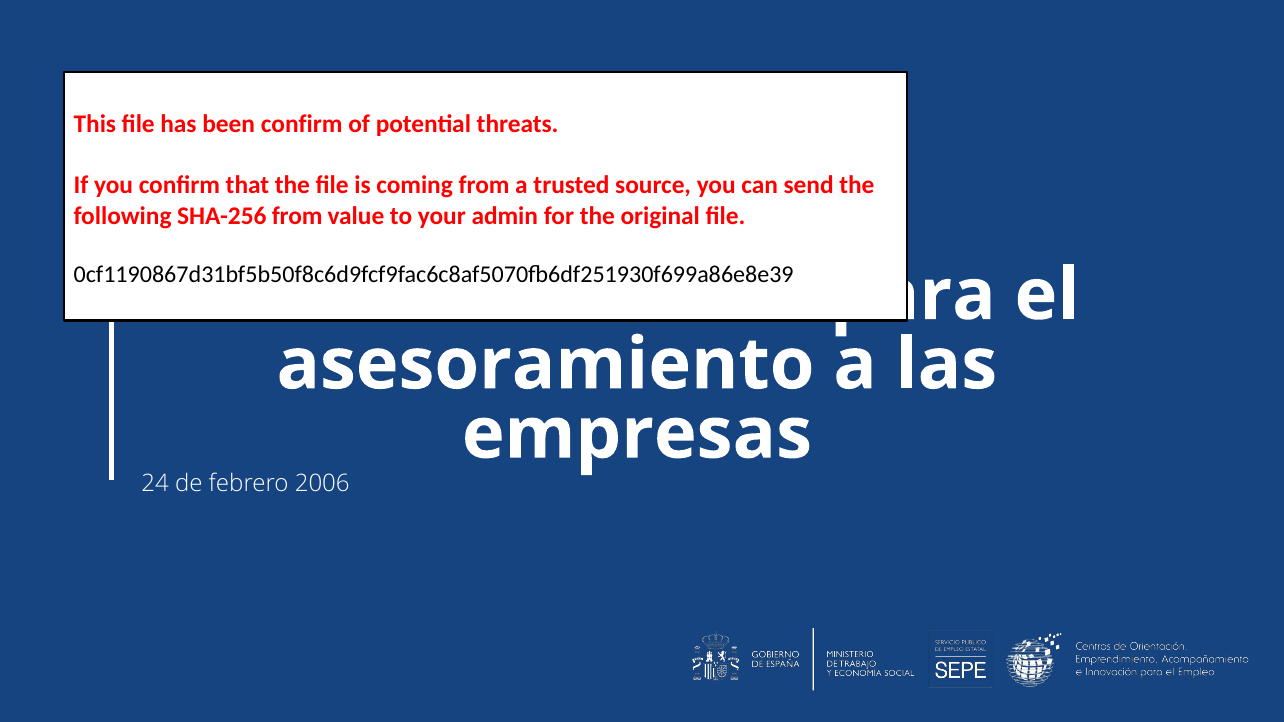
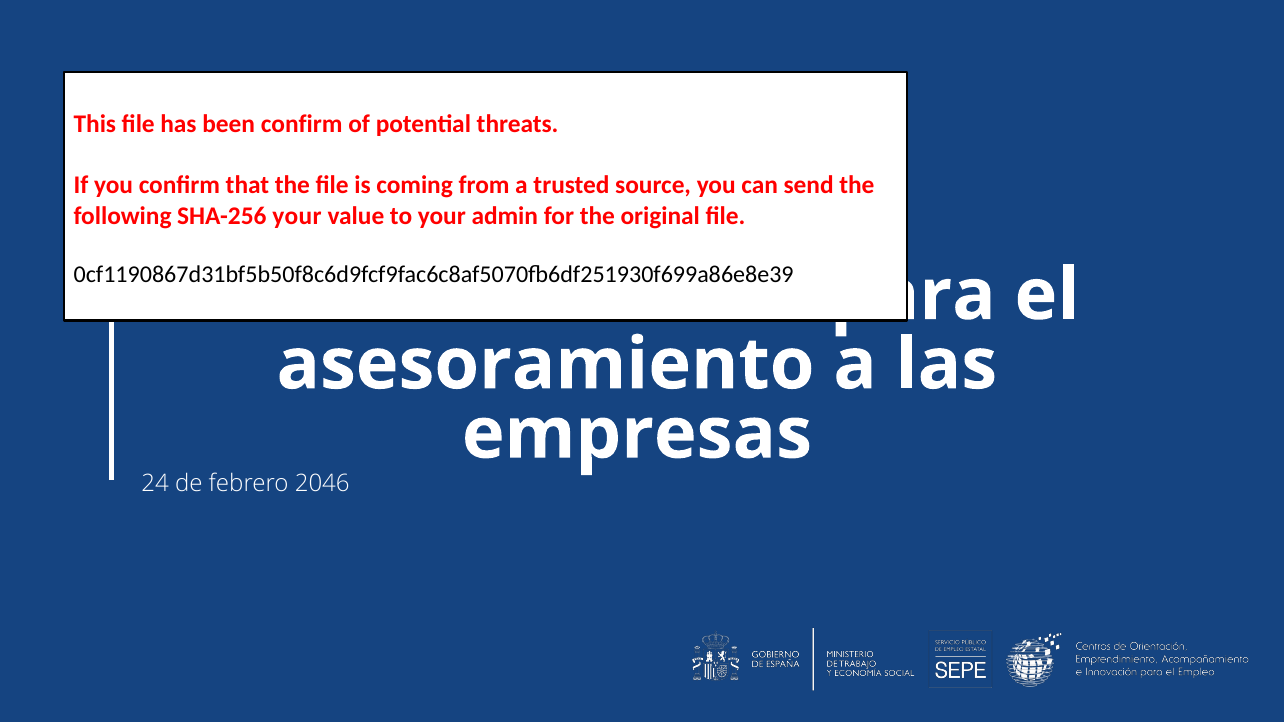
SHA-256 from: from -> your (297, 216)
2006: 2006 -> 2046 (322, 483)
